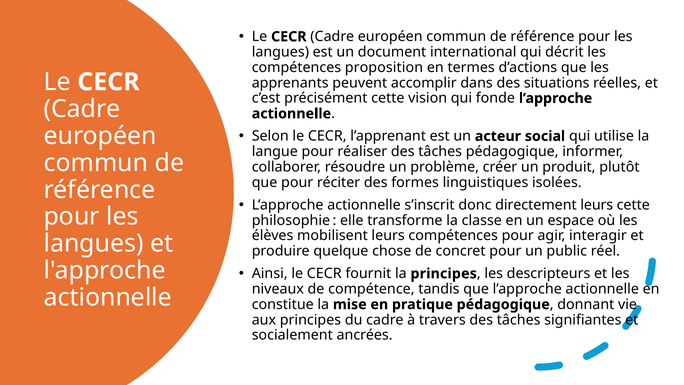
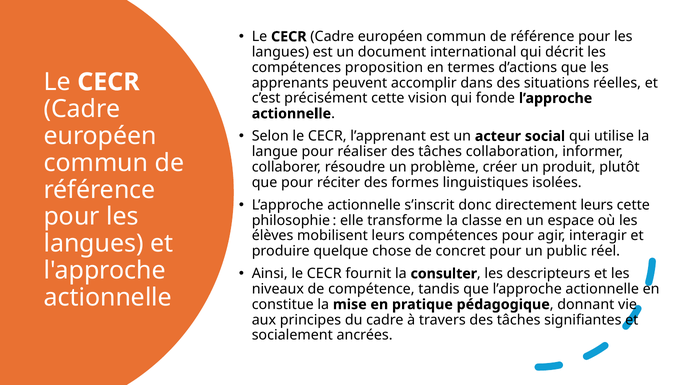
tâches pédagogique: pédagogique -> collaboration (512, 151)
la principes: principes -> consulter (444, 273)
